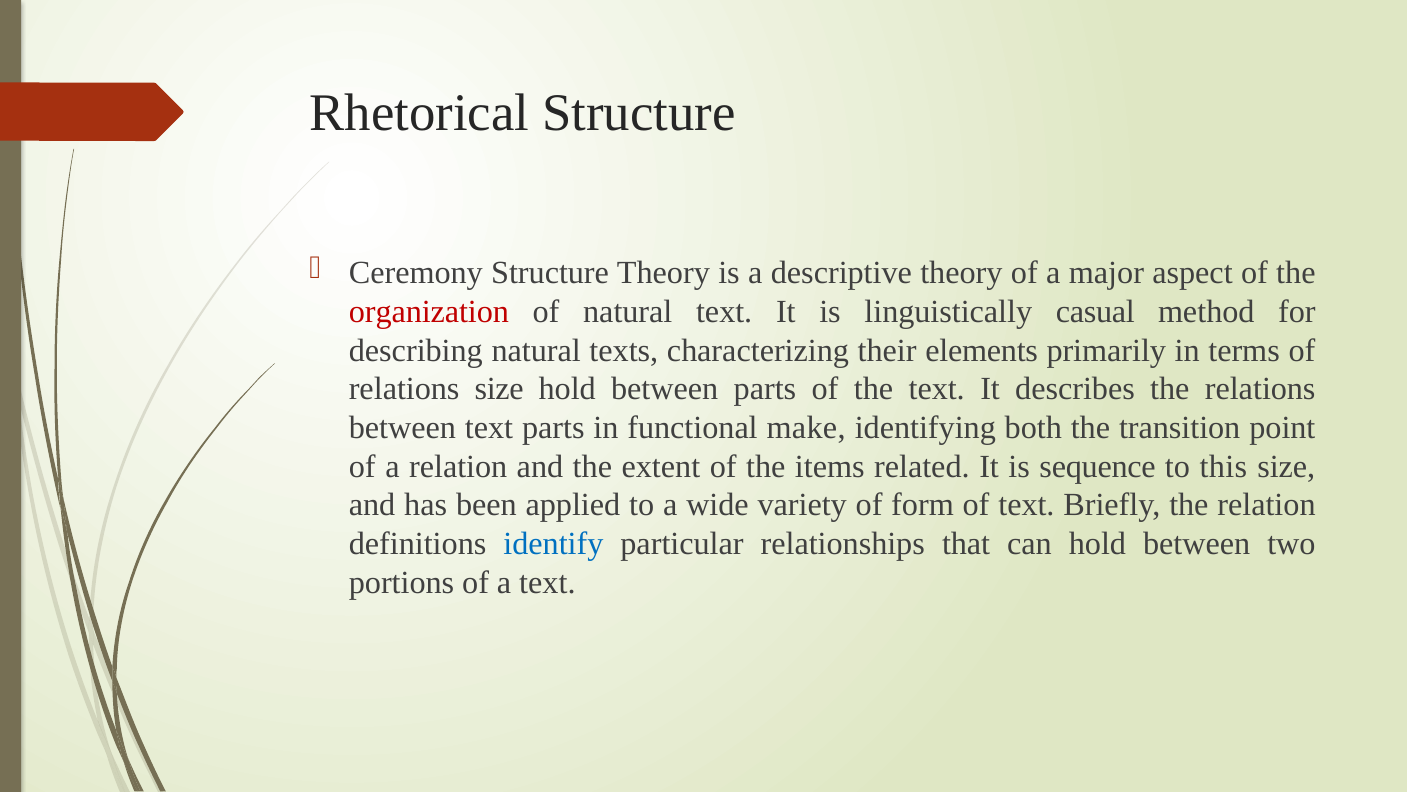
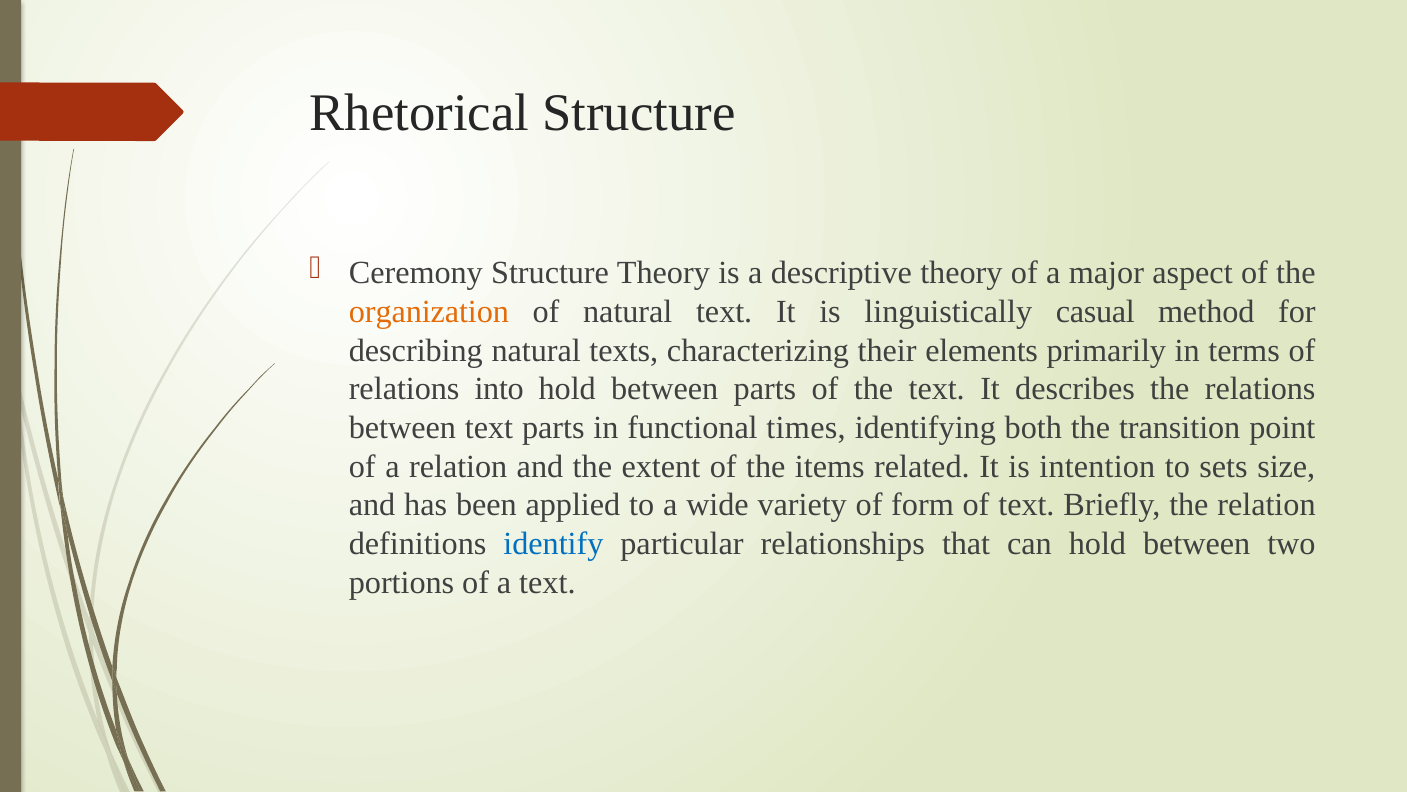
organization colour: red -> orange (429, 312)
relations size: size -> into (499, 389)
make: make -> times (806, 428)
sequence: sequence -> intention (1097, 466)
this: this -> sets (1224, 466)
